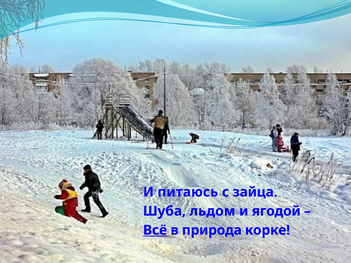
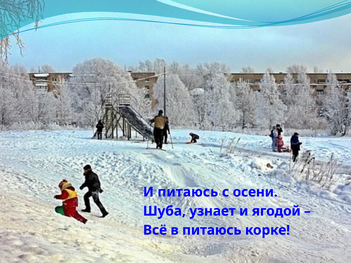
зайца: зайца -> осени (255, 192)
льдом: льдом -> узнает (213, 211)
Всё underline: present -> none (155, 230)
в природа: природа -> питаюсь (212, 230)
